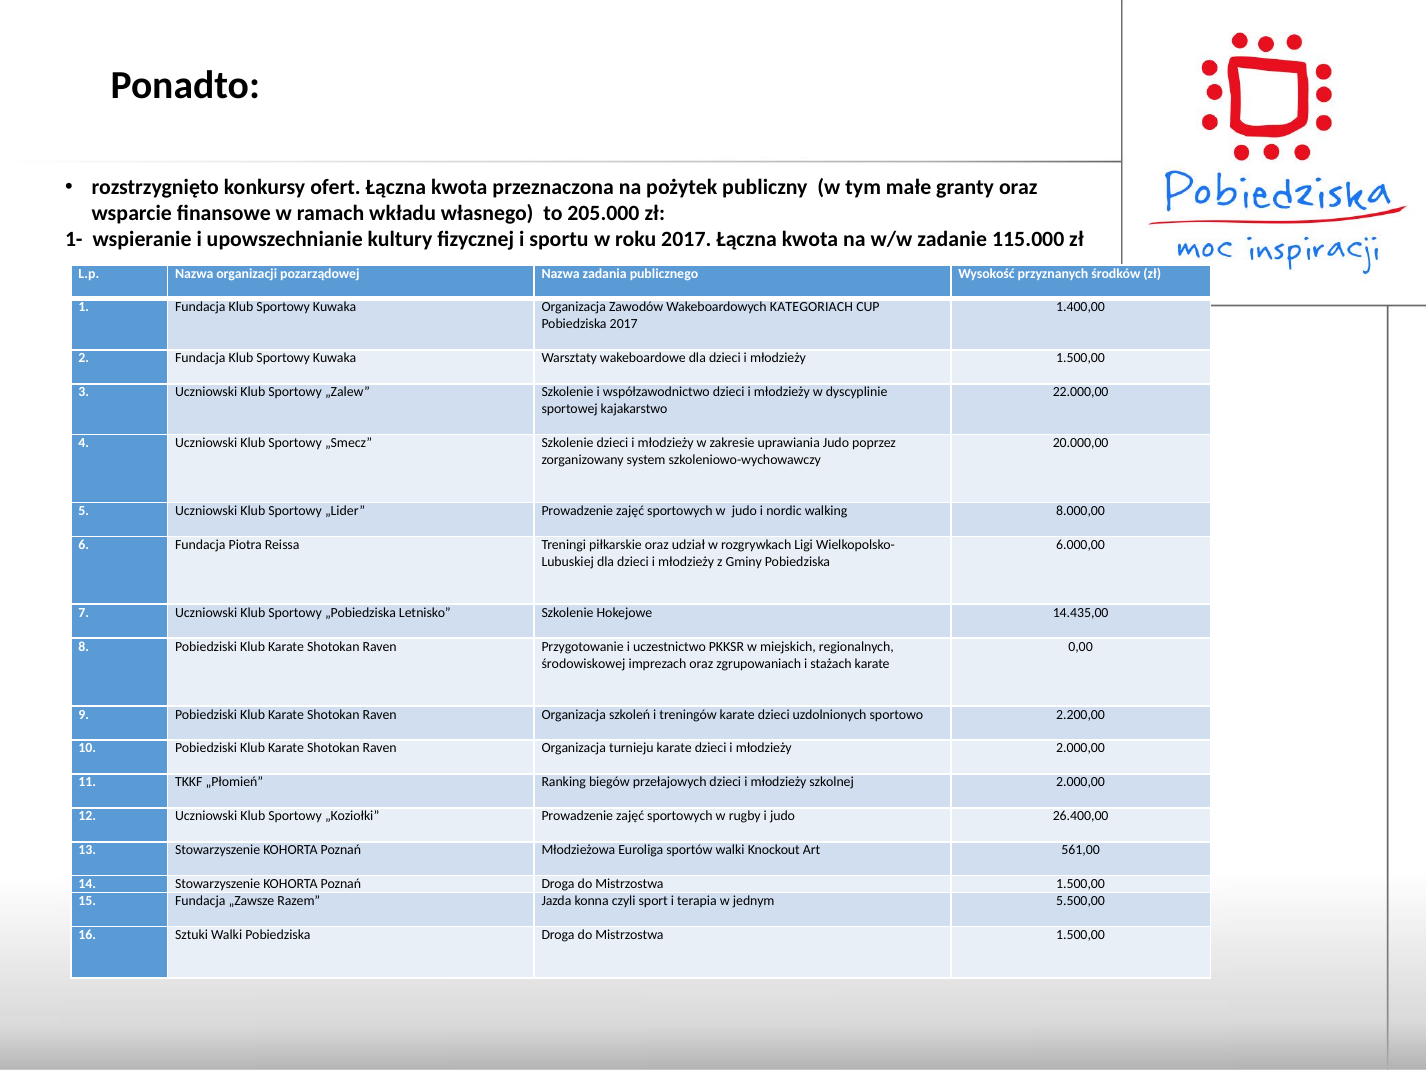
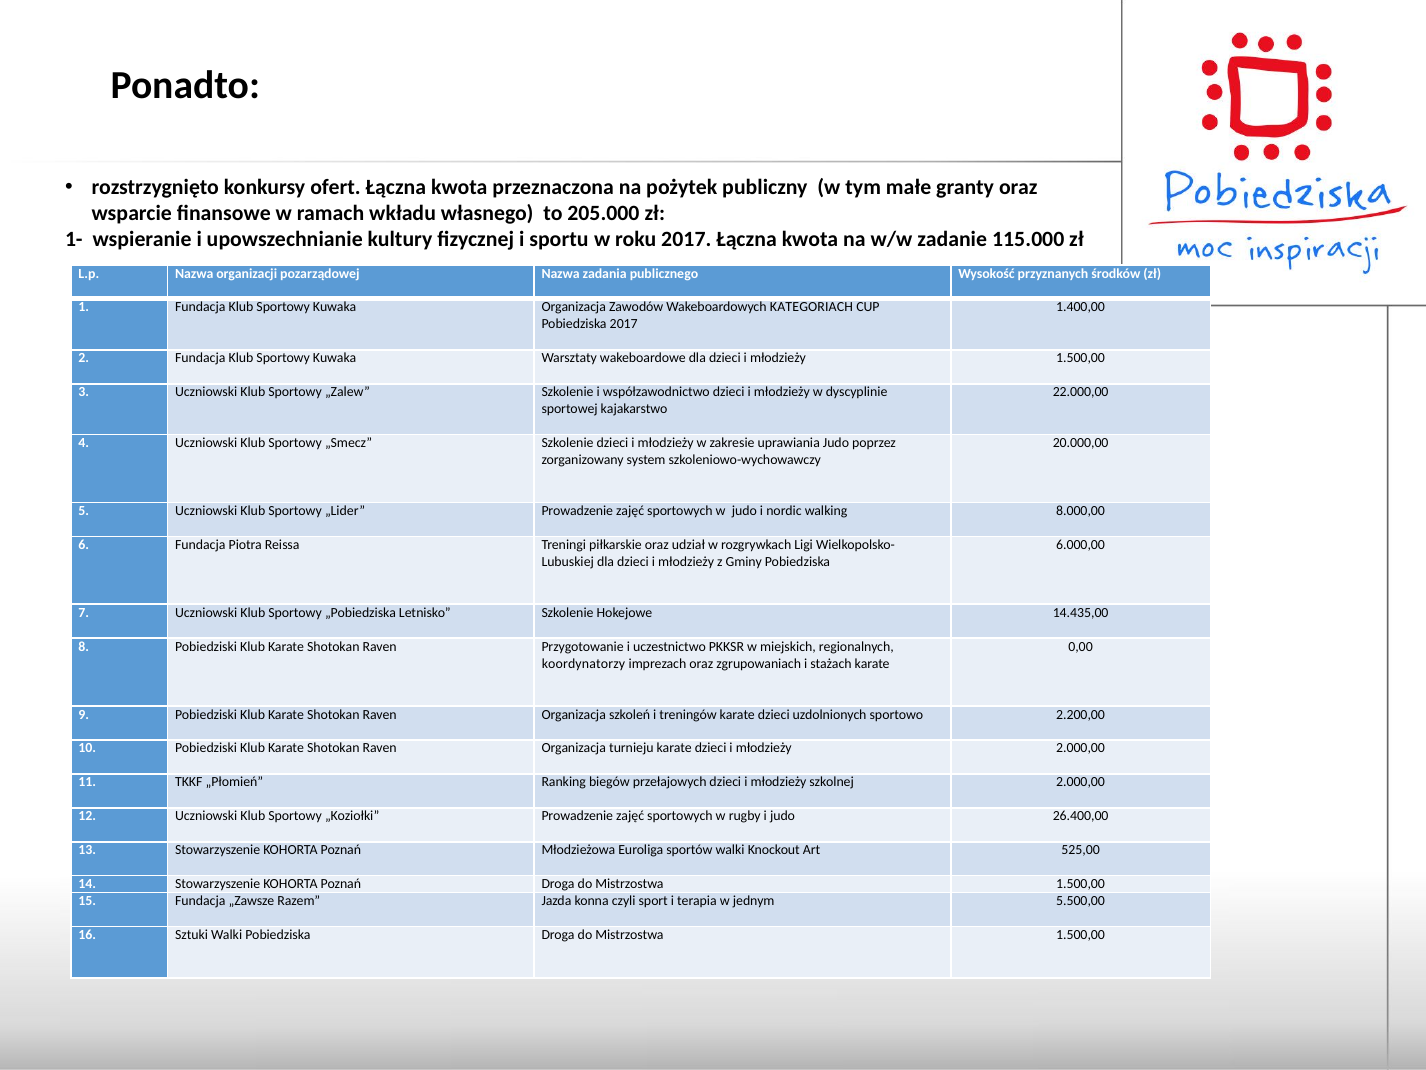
środowiskowej: środowiskowej -> koordynatorzy (583, 663)
561,00: 561,00 -> 525,00 (1081, 850)
